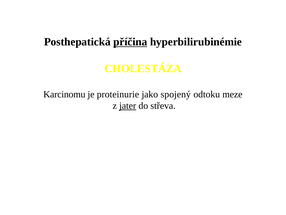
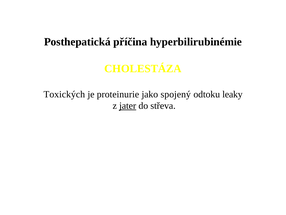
příčina underline: present -> none (130, 42)
Karcinomu: Karcinomu -> Toxických (64, 94)
meze: meze -> leaky (232, 94)
